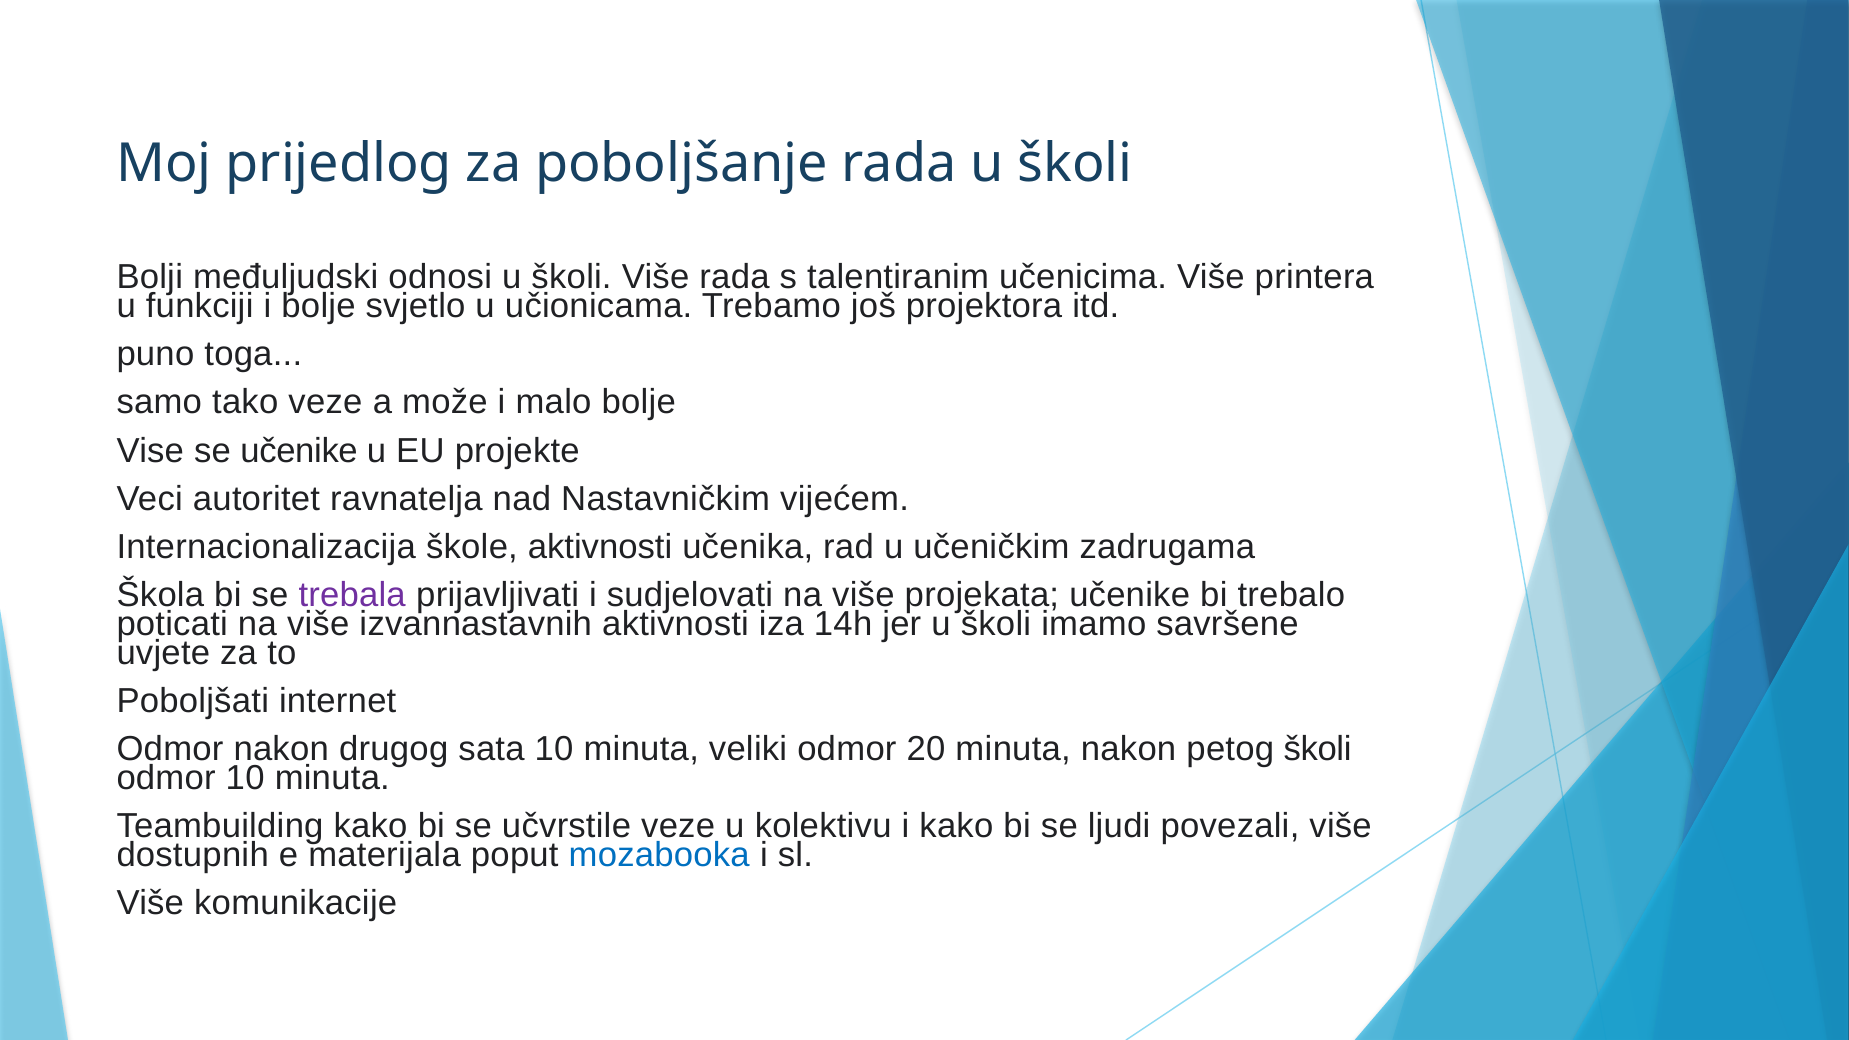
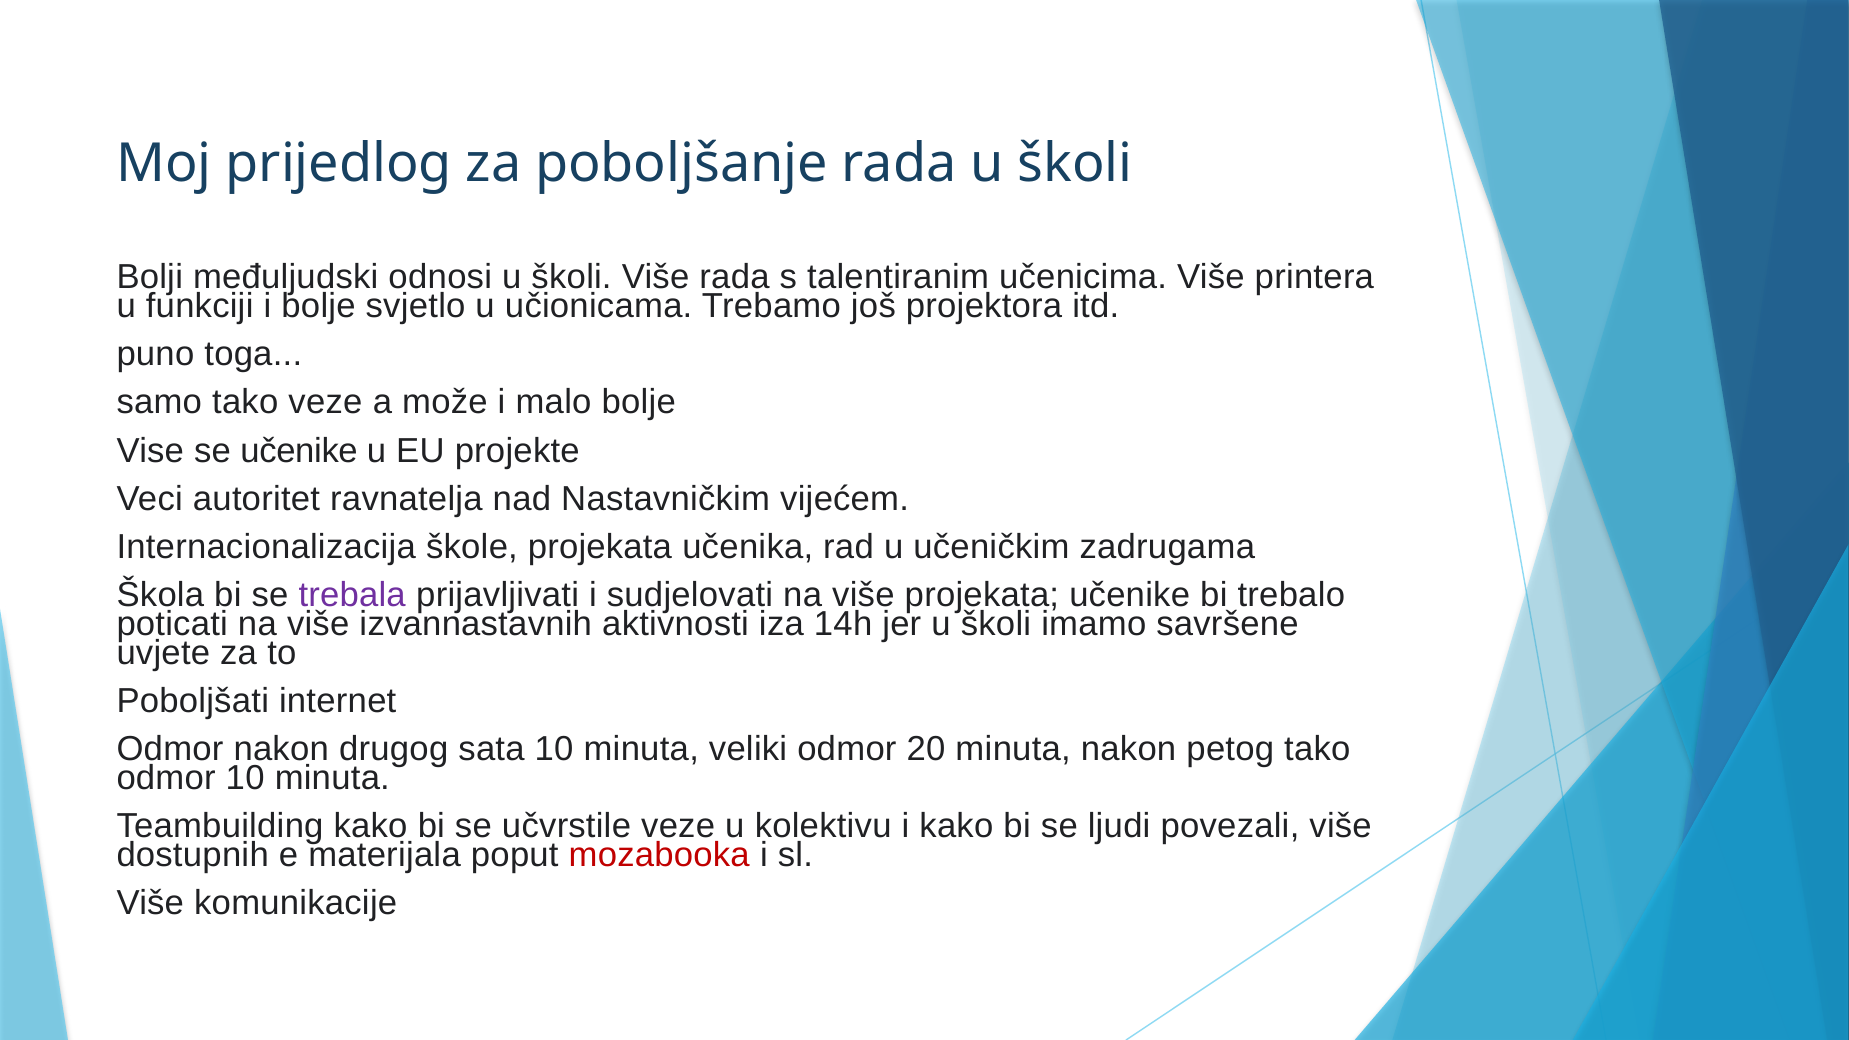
škole aktivnosti: aktivnosti -> projekata (600, 547)
petog školi: školi -> tako (1317, 749)
mozabooka colour: blue -> red (659, 855)
